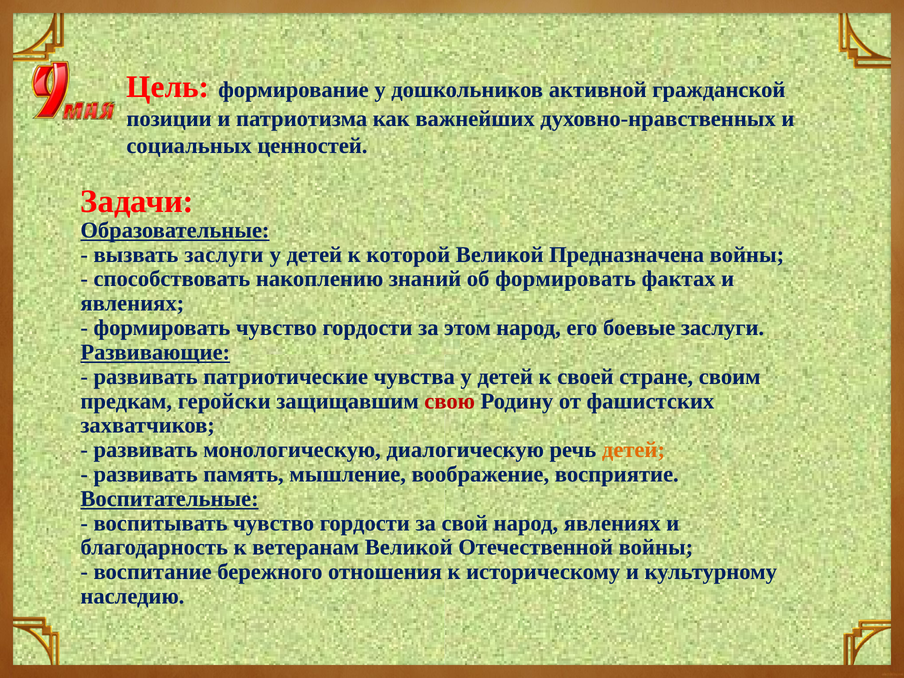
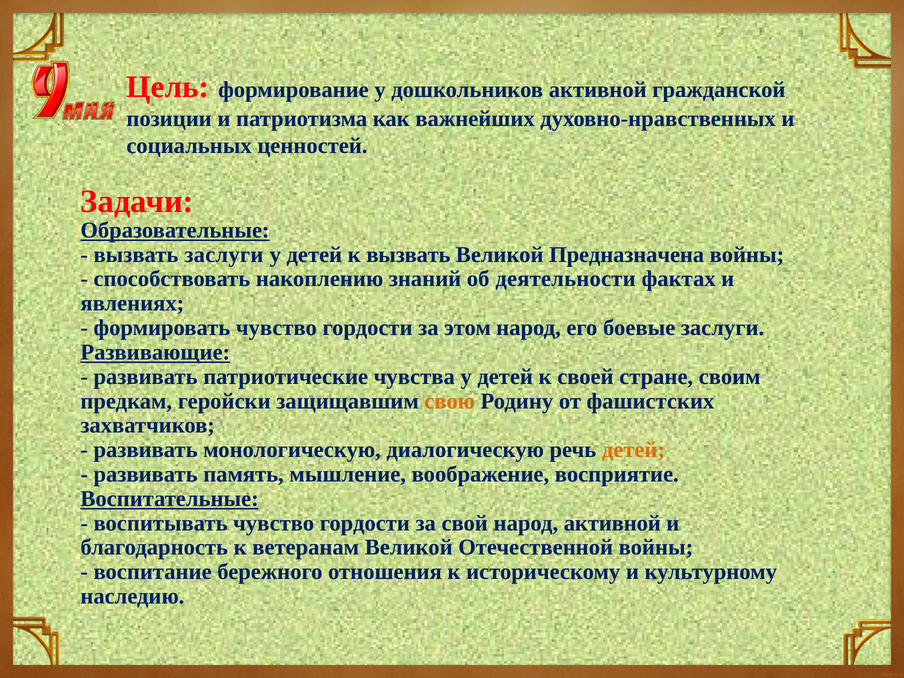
к которой: которой -> вызвать (408, 255)
об формировать: формировать -> деятельности (566, 279)
свою colour: red -> orange (450, 401)
народ явлениях: явлениях -> активной (612, 523)
